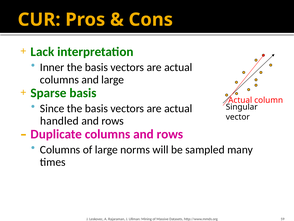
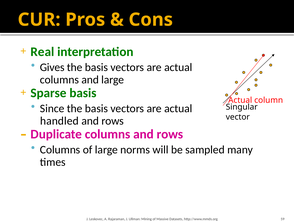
Lack: Lack -> Real (42, 52)
Inner: Inner -> Gives (52, 67)
